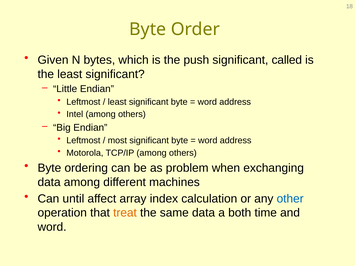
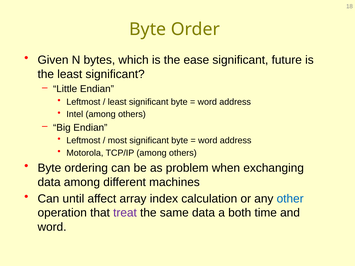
push: push -> ease (196, 60)
called: called -> future (287, 60)
treat colour: orange -> purple (125, 213)
